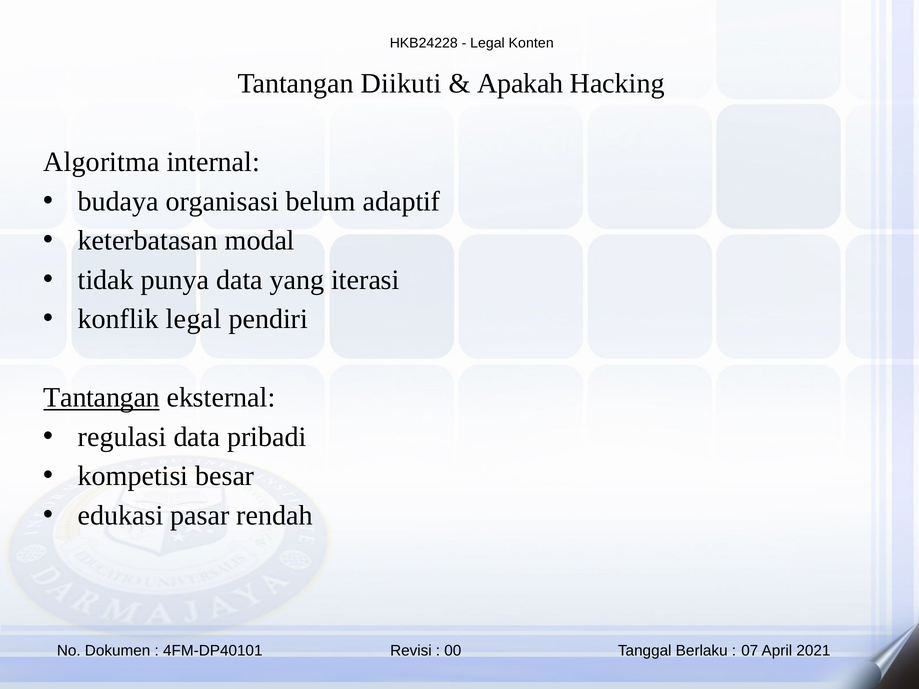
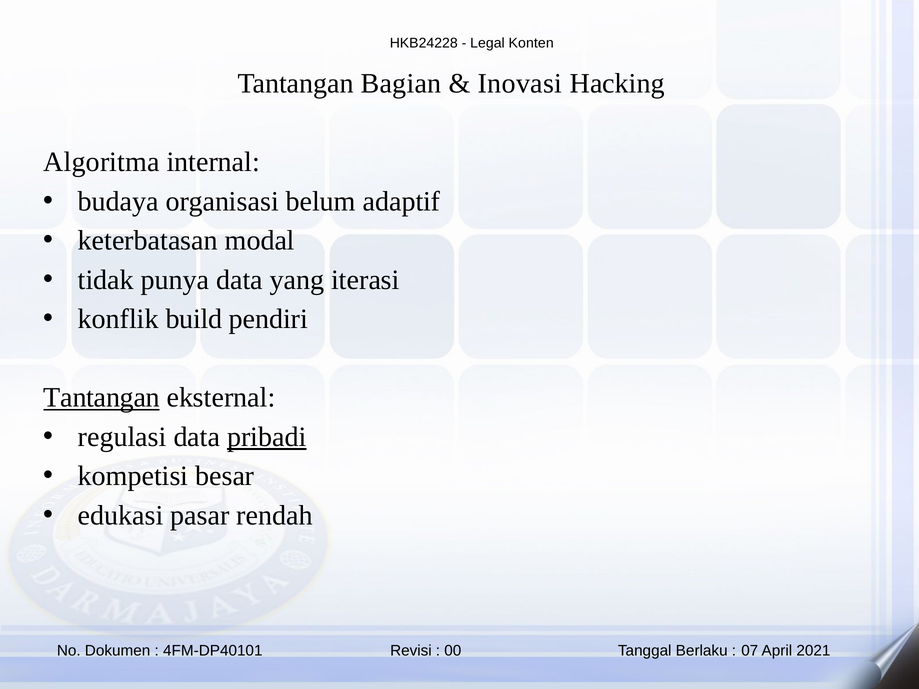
Diikuti: Diikuti -> Bagian (401, 83)
Apakah: Apakah -> Inovasi (520, 83)
konflik legal: legal -> build (194, 319)
pribadi underline: none -> present (267, 437)
